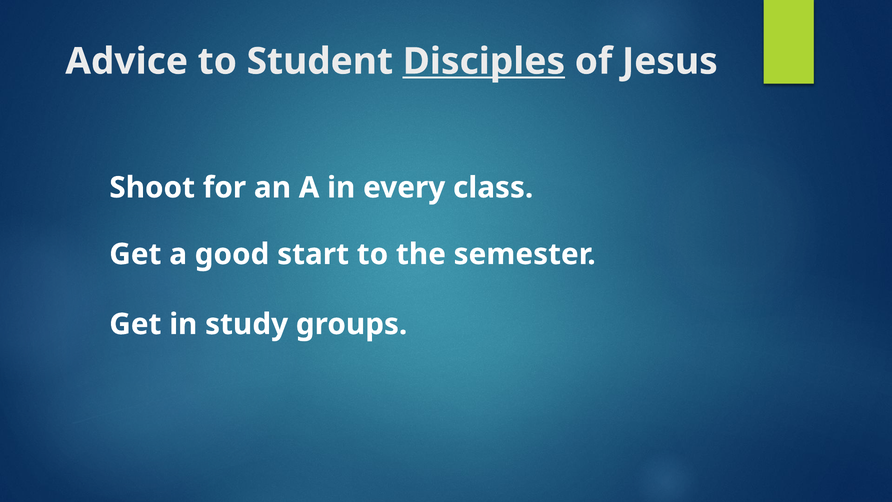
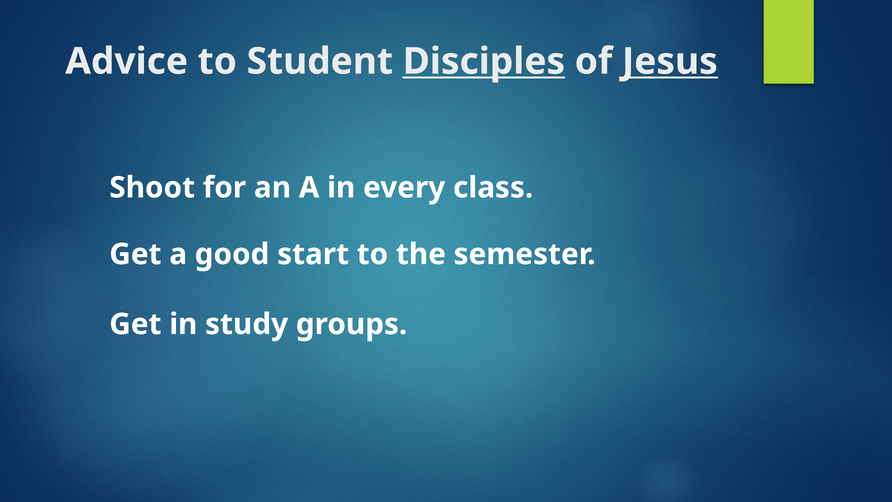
Jesus underline: none -> present (670, 61)
